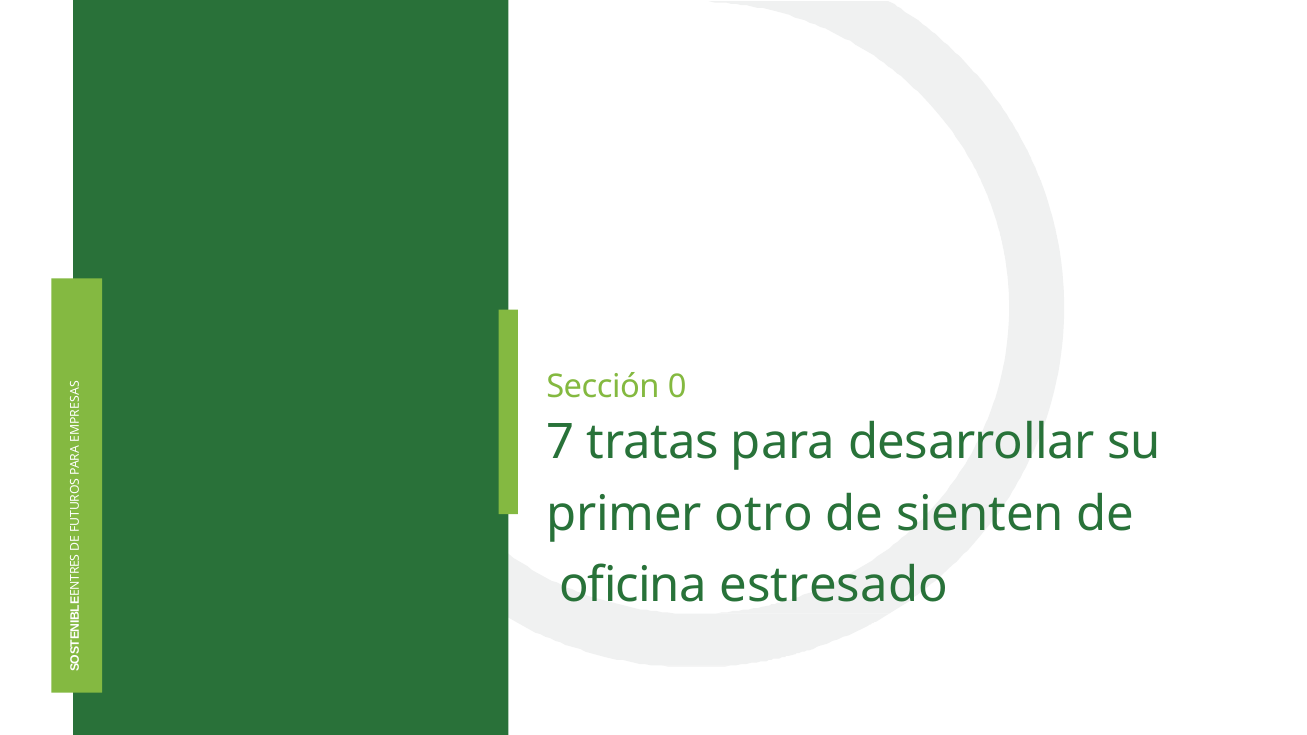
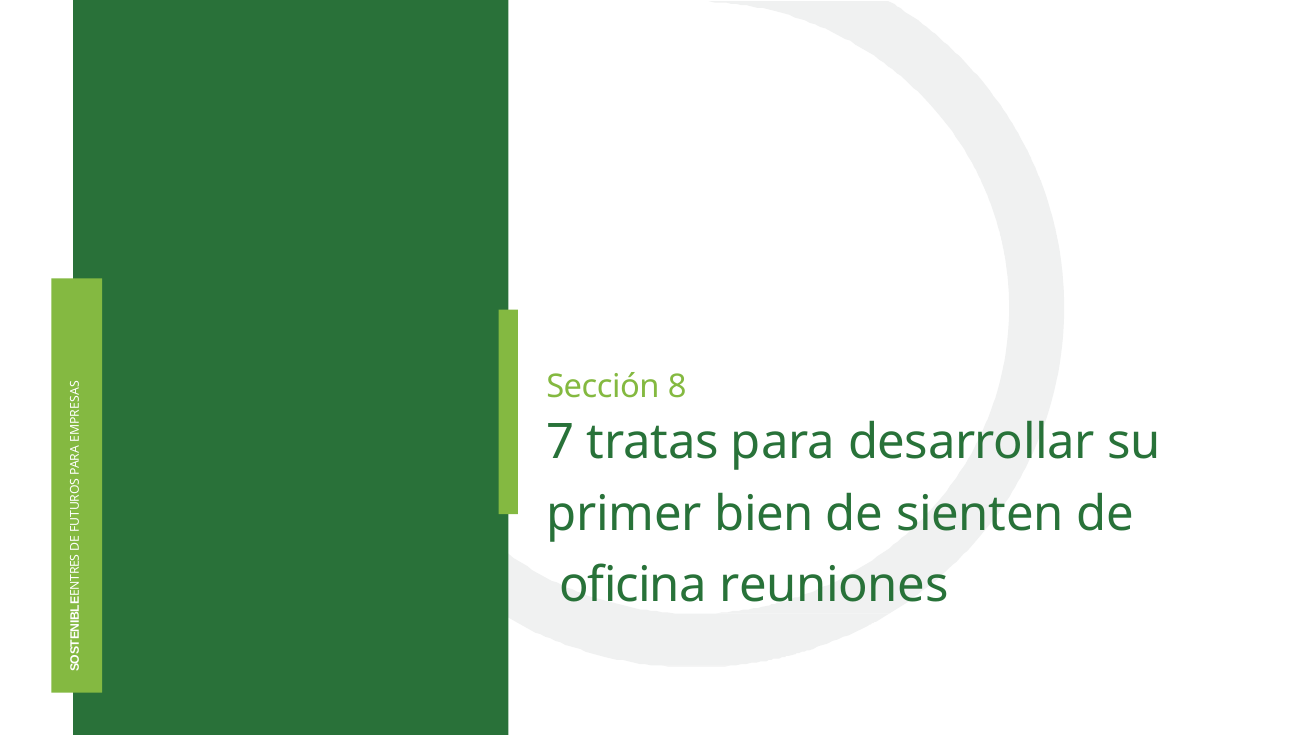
0: 0 -> 8 (677, 387)
otro: otro -> bien (764, 515)
estresado: estresado -> reuniones (834, 585)
